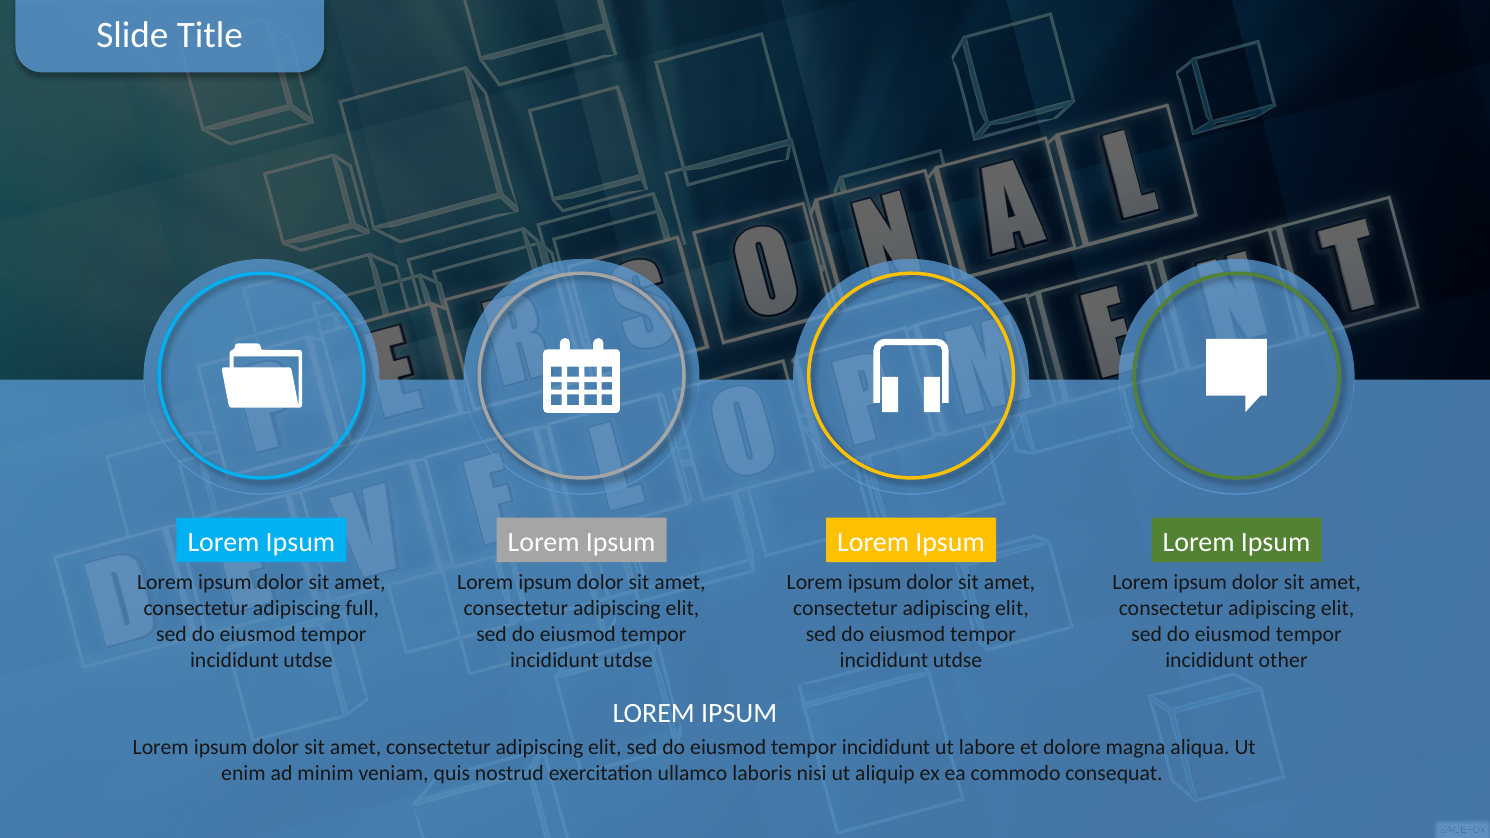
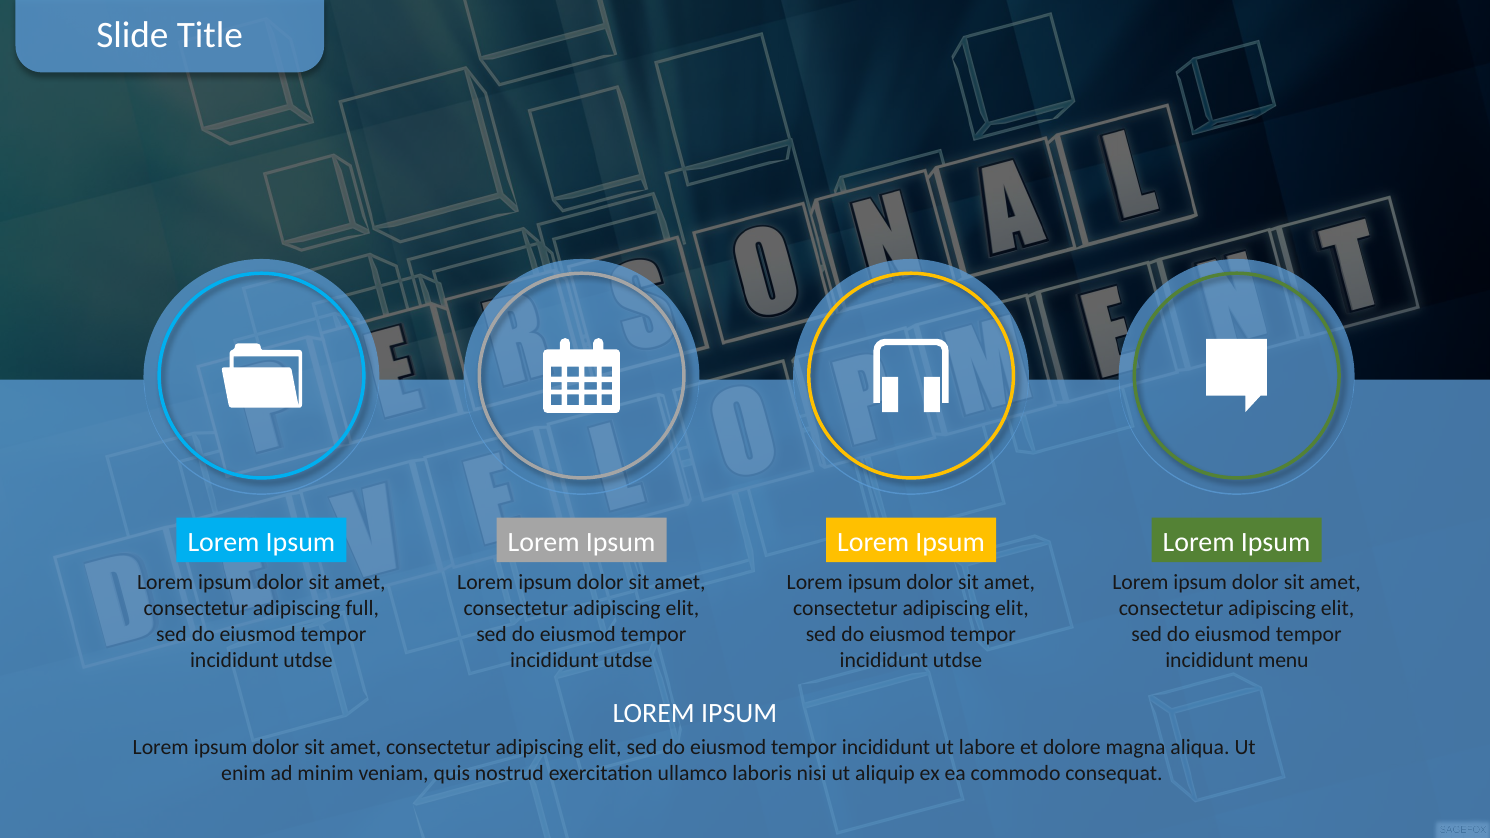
other: other -> menu (1283, 660)
